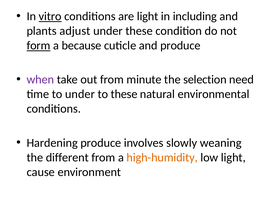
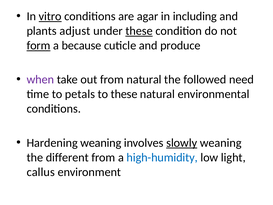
are light: light -> agar (148, 16)
these underline: none -> present (139, 31)
from minute: minute -> natural (144, 79)
selection: selection -> followed (205, 79)
to under: under -> petals (80, 94)
Hardening produce: produce -> weaning (101, 143)
slowly underline: none -> present (182, 143)
high-humidity colour: orange -> blue (162, 157)
cause: cause -> callus (41, 172)
